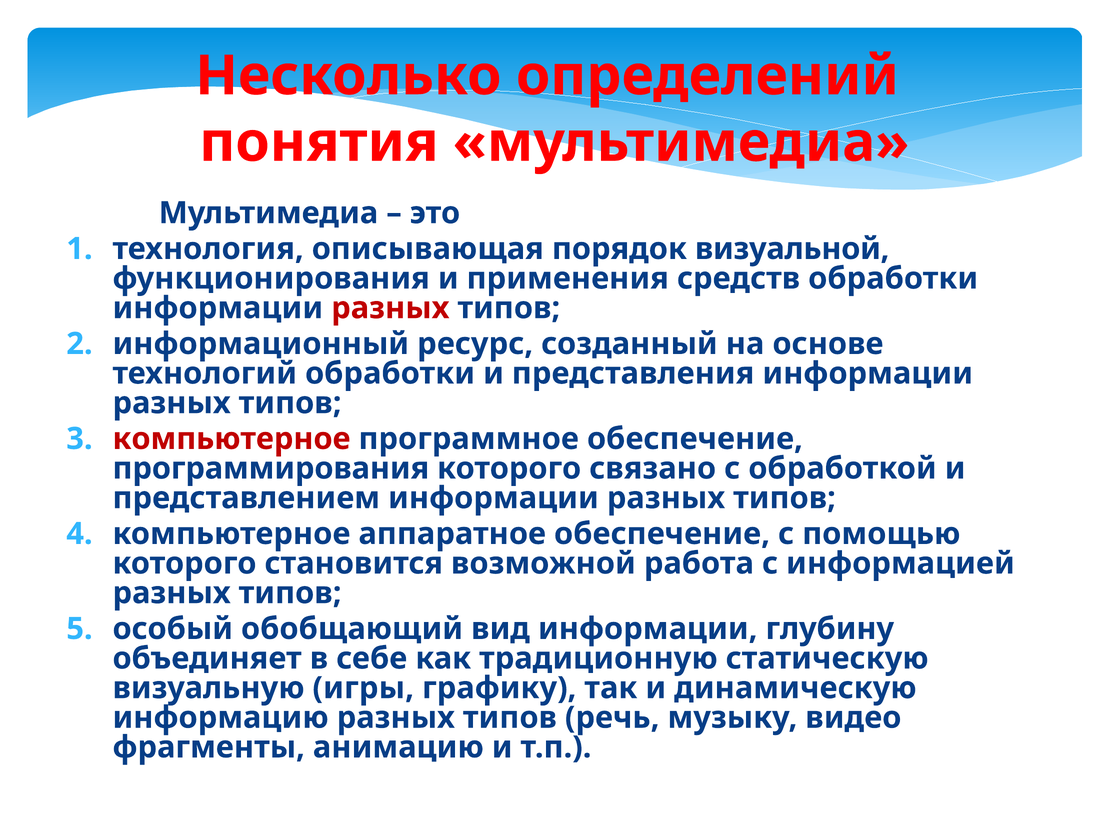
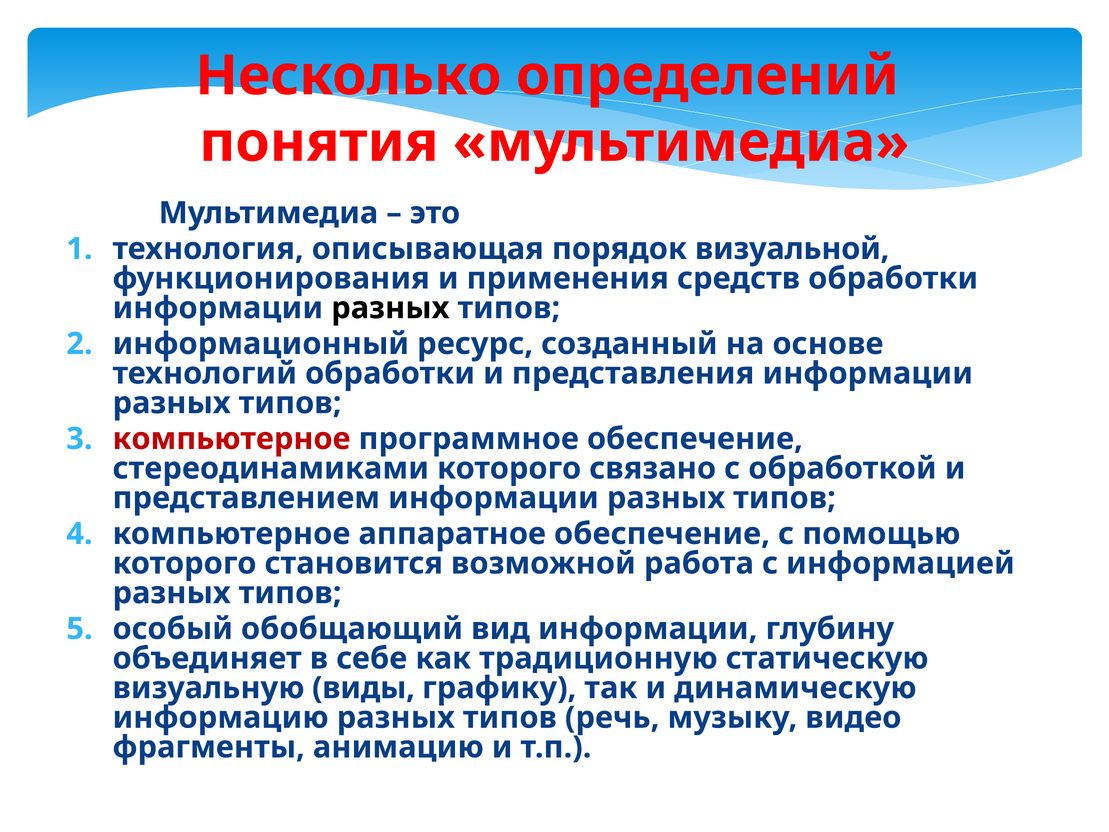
разных colour: red -> black (390, 308)
программирования: программирования -> стереодинамиками (271, 468)
игры: игры -> виды (363, 688)
